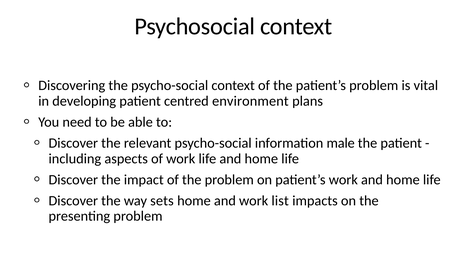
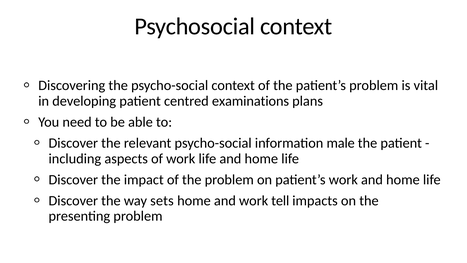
environment: environment -> examinations (251, 101)
list: list -> tell (280, 201)
